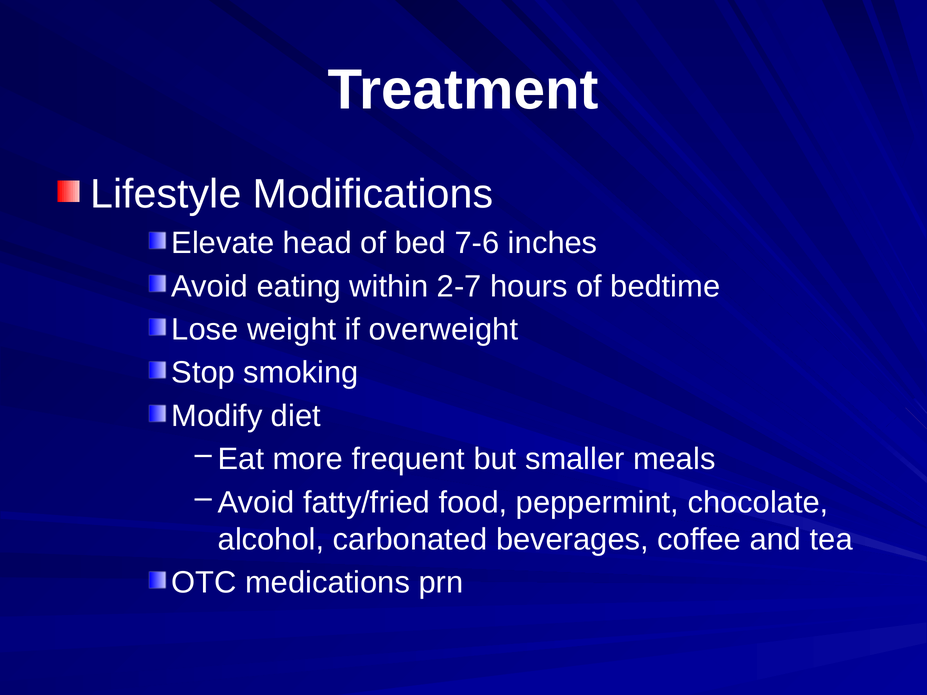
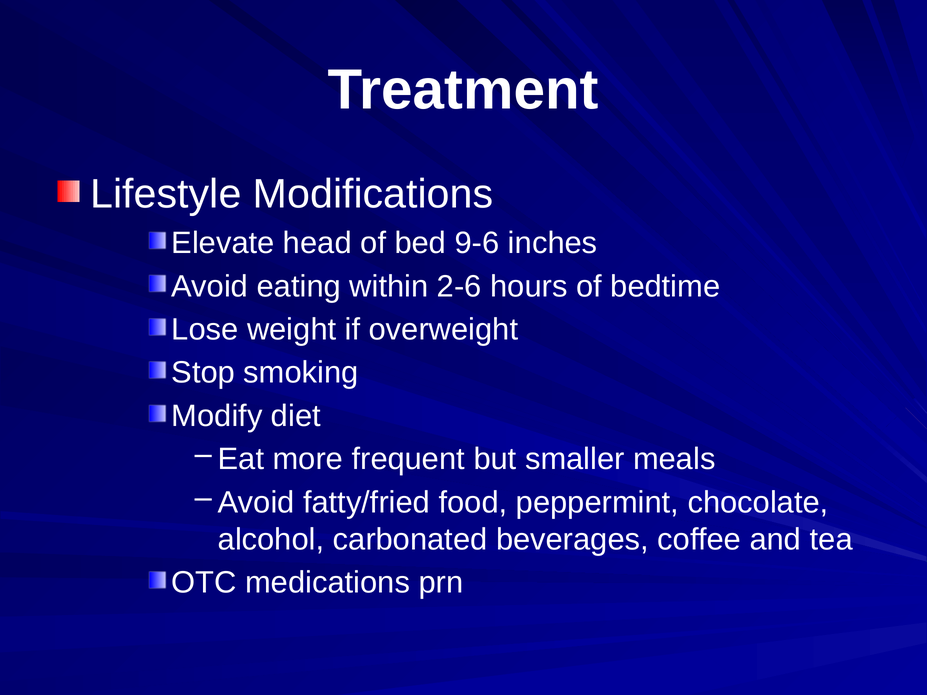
7-6: 7-6 -> 9-6 (477, 243)
2-7: 2-7 -> 2-6 (459, 286)
